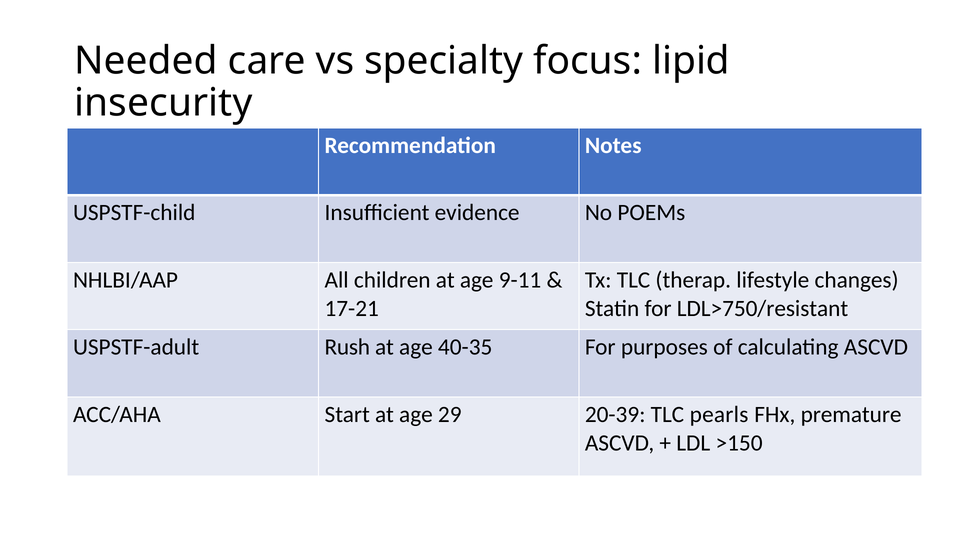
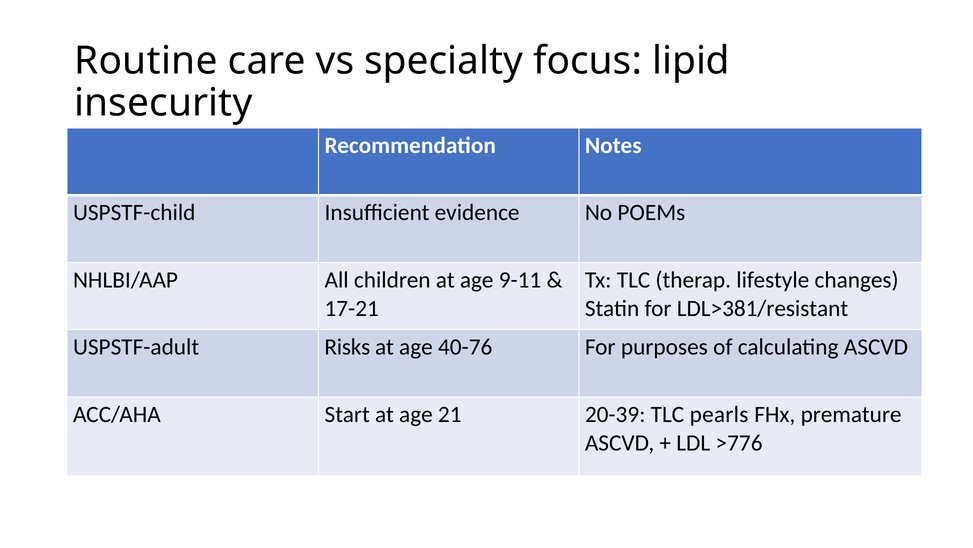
Needed: Needed -> Routine (146, 61)
LDL>750/resistant: LDL>750/resistant -> LDL>381/resistant (762, 308)
Rush: Rush -> Risks (347, 347)
40-35: 40-35 -> 40-76 (465, 347)
29: 29 -> 21 (450, 414)
>150: >150 -> >776 (739, 443)
